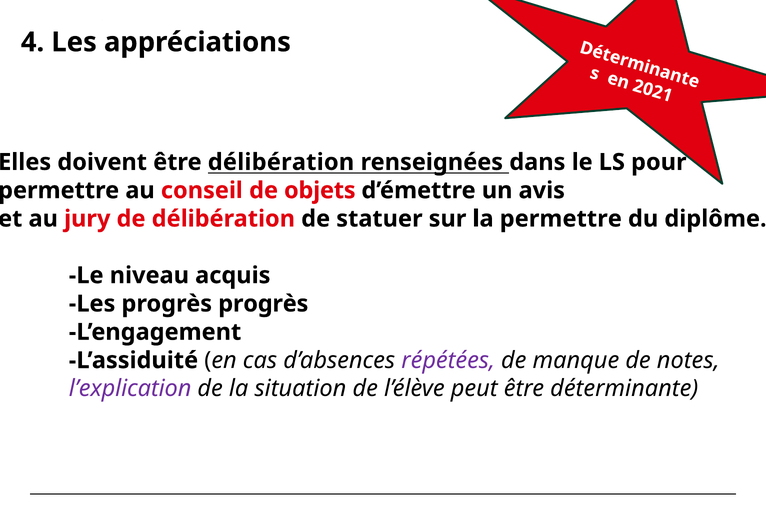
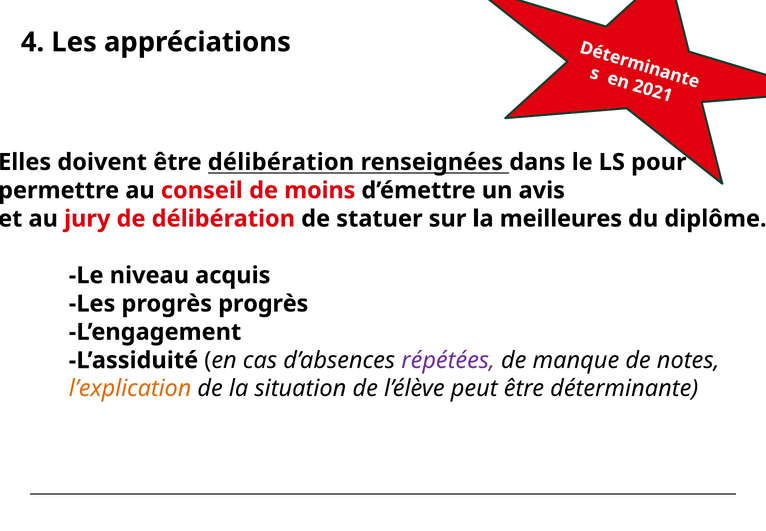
objets: objets -> moins (320, 190)
la permettre: permettre -> meilleures (561, 218)
l’explication colour: purple -> orange (130, 388)
